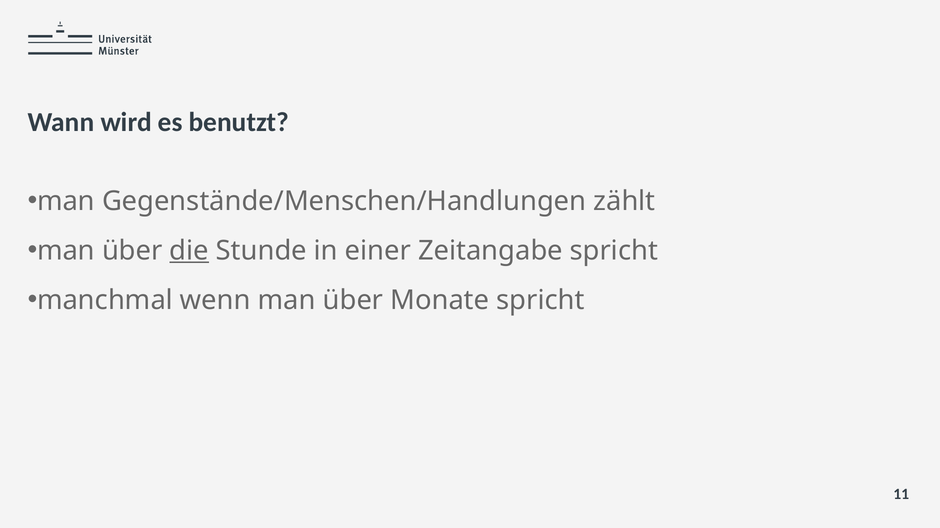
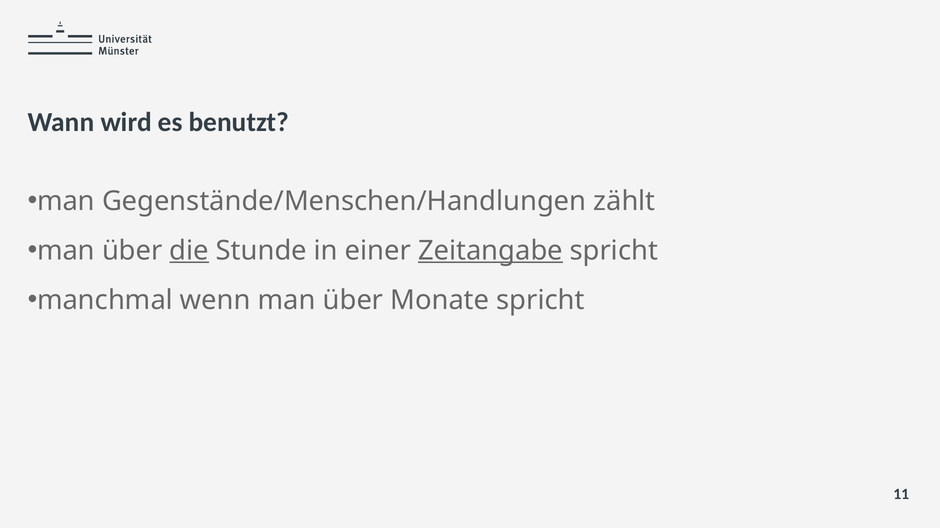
Zeitangabe underline: none -> present (490, 251)
